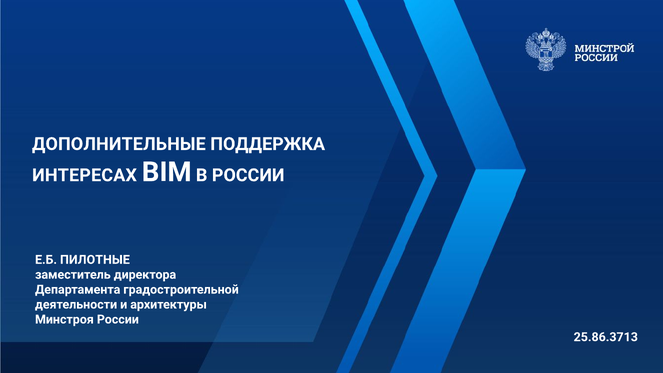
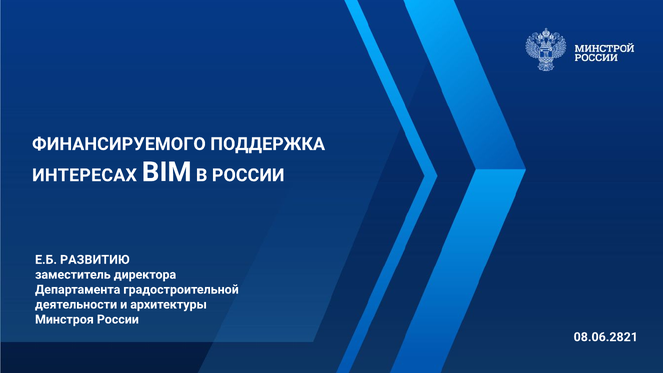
ДОПОЛНИТЕЛЬНЫЕ: ДОПОЛНИТЕЛЬНЫЕ -> ФИНАНСИРУЕМОГО (119, 144)
ПИЛОТНЫЕ: ПИЛОТНЫЕ -> РАЗВИТИЮ (95, 260)
25.86.3713: 25.86.3713 -> 08.06.2821 (606, 337)
